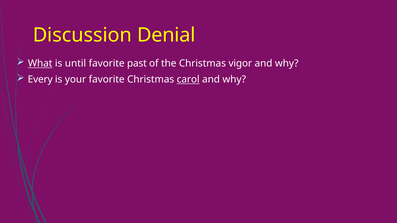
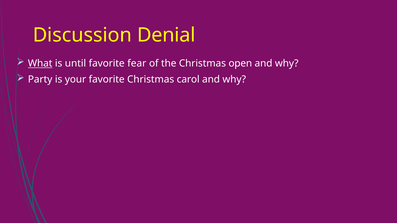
past: past -> fear (137, 64)
vigor: vigor -> open (240, 64)
Every: Every -> Party (40, 80)
carol underline: present -> none (188, 80)
